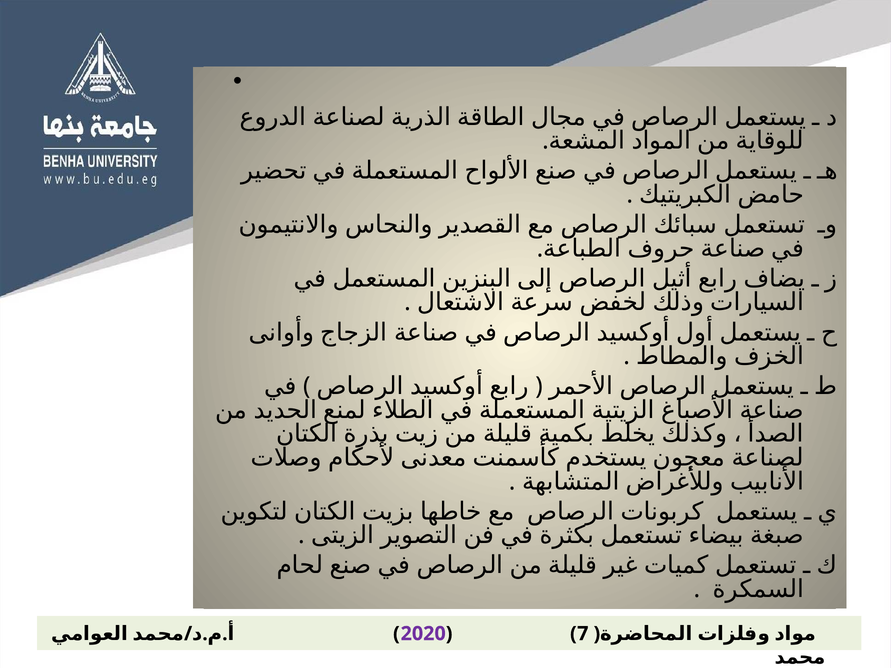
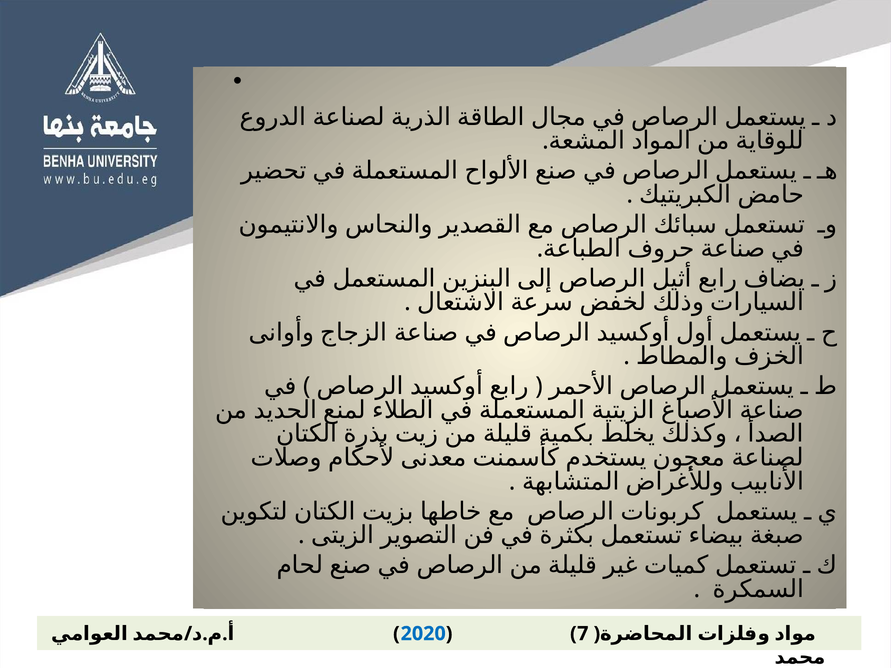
2020 colour: purple -> blue (423, 634)
